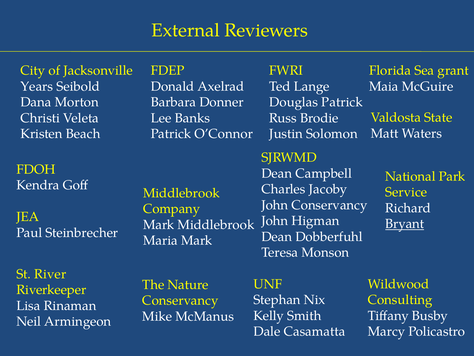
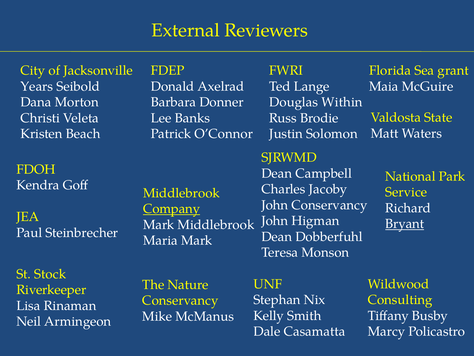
Douglas Patrick: Patrick -> Within (342, 102)
Company underline: none -> present (172, 209)
River: River -> Stock (50, 274)
